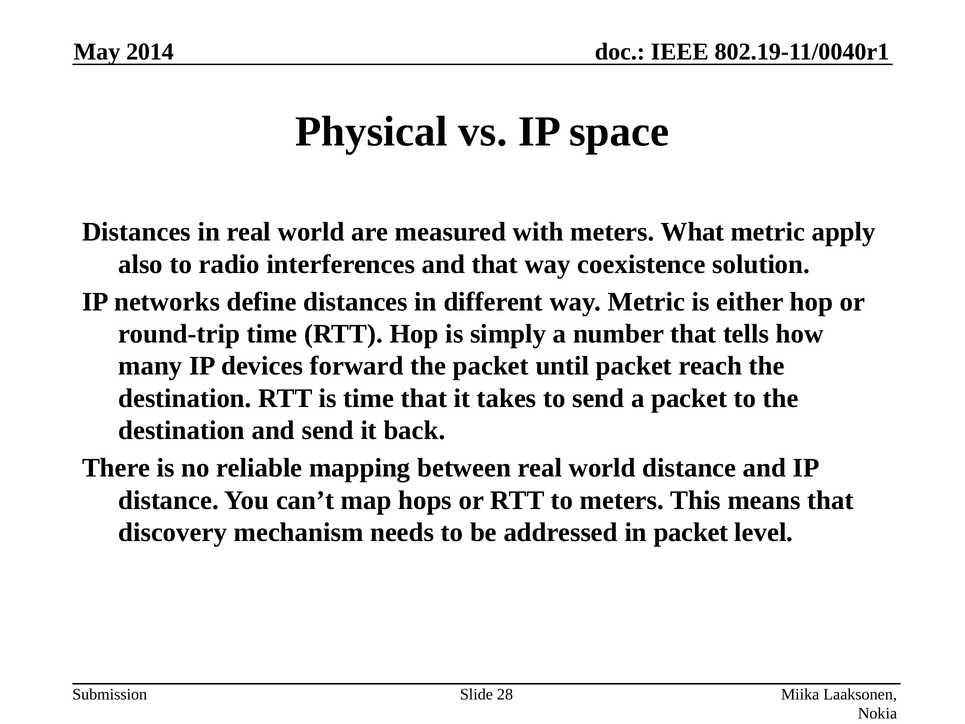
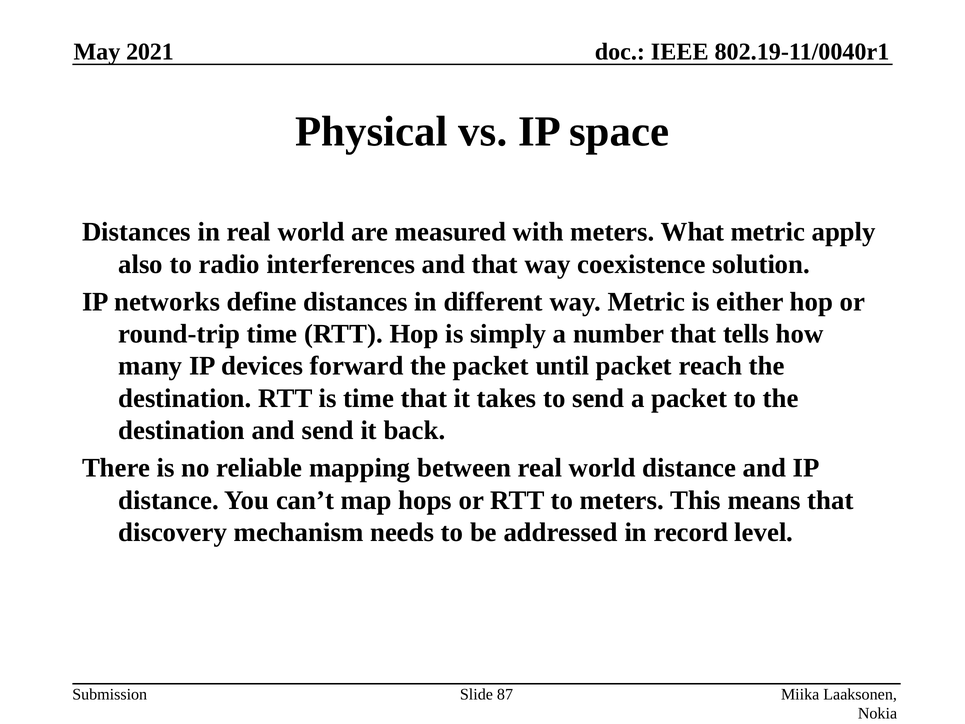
2014: 2014 -> 2021 (150, 52)
in packet: packet -> record (691, 532)
28: 28 -> 87 (505, 694)
